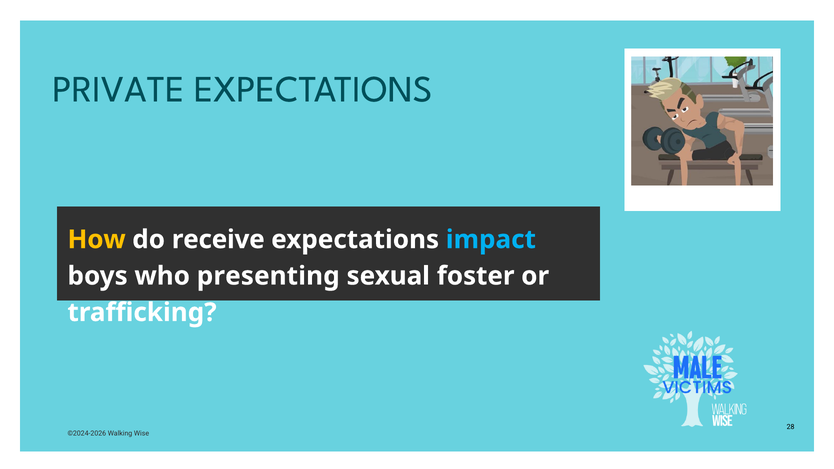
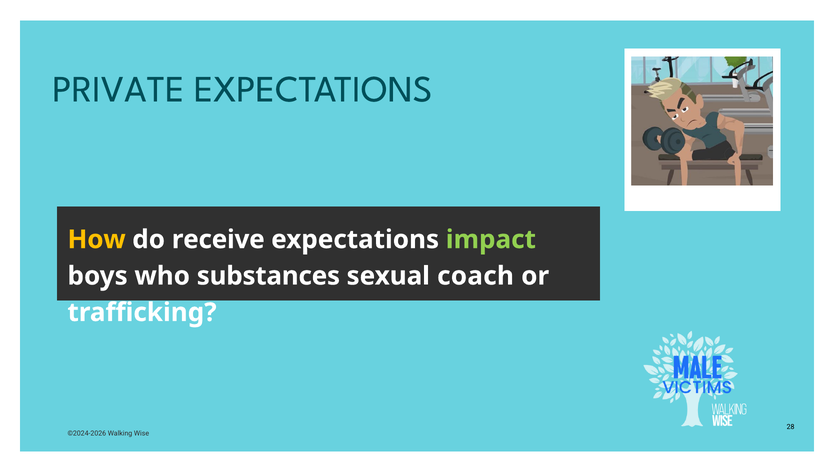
impact colour: light blue -> light green (491, 240)
presenting: presenting -> substances (268, 276)
foster: foster -> coach (475, 276)
